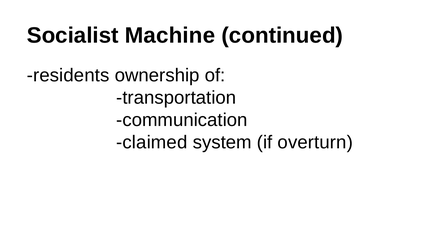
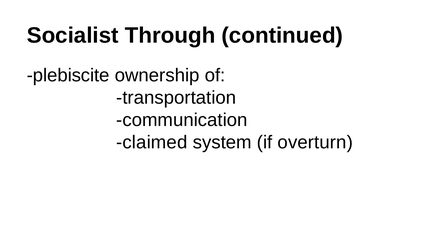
Machine: Machine -> Through (170, 36)
residents: residents -> plebiscite (68, 76)
